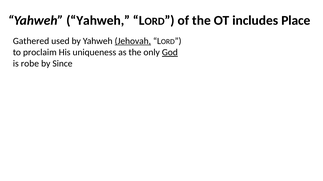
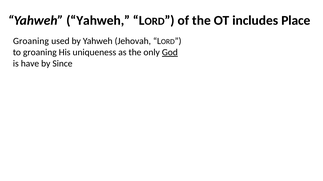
Gathered: Gathered -> Groaning (31, 41)
Jehovah underline: present -> none (133, 41)
to proclaim: proclaim -> groaning (40, 53)
robe: robe -> have (30, 64)
